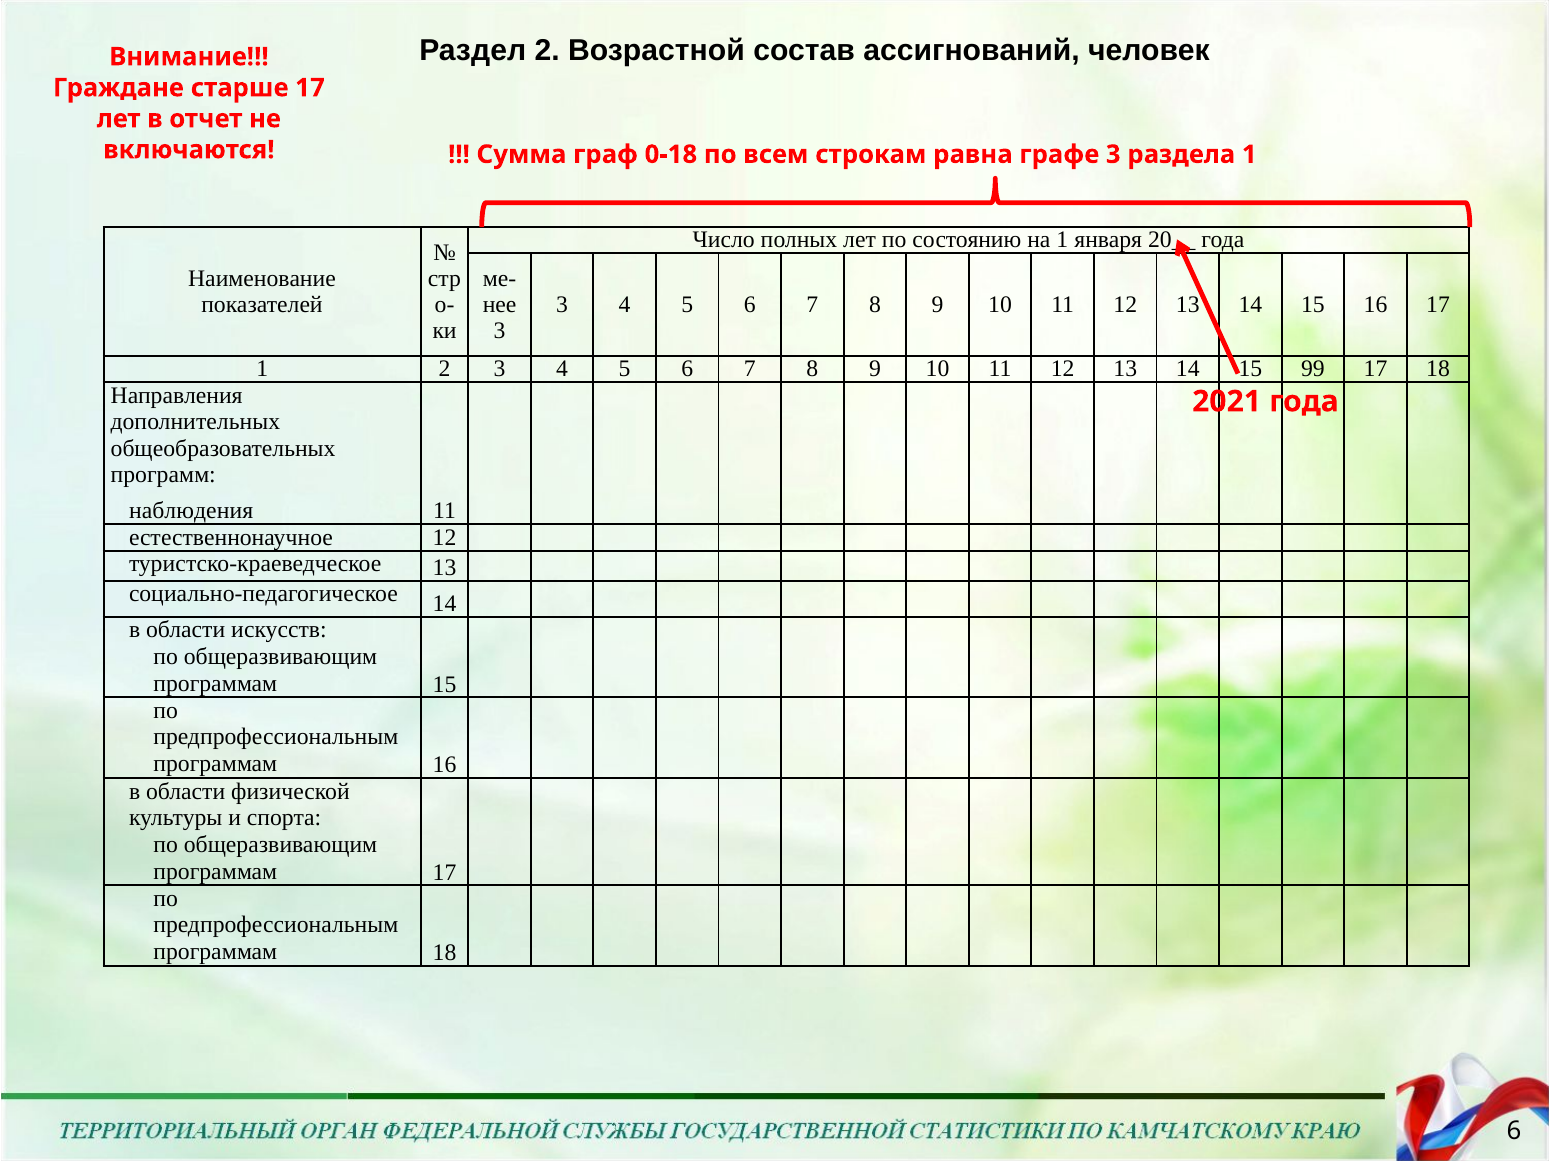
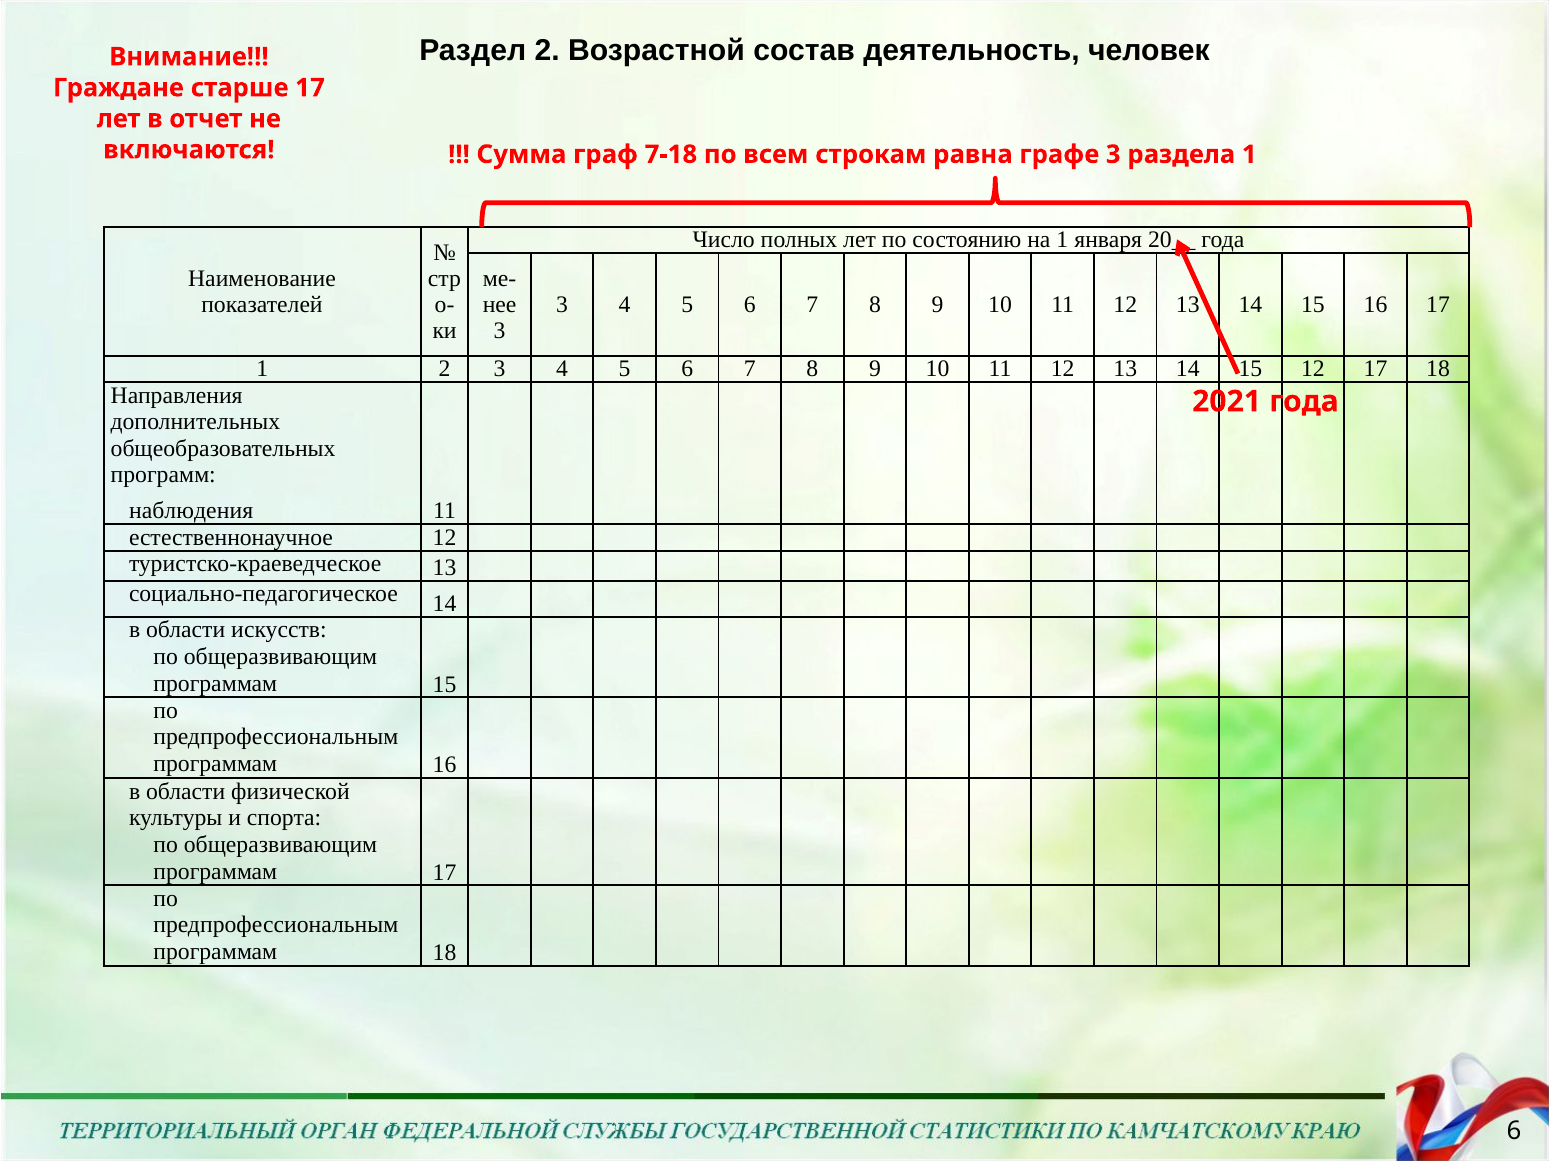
ассигнований: ассигнований -> деятельность (972, 50)
0-18: 0-18 -> 7-18 (671, 154)
15 99: 99 -> 12 (1313, 369)
